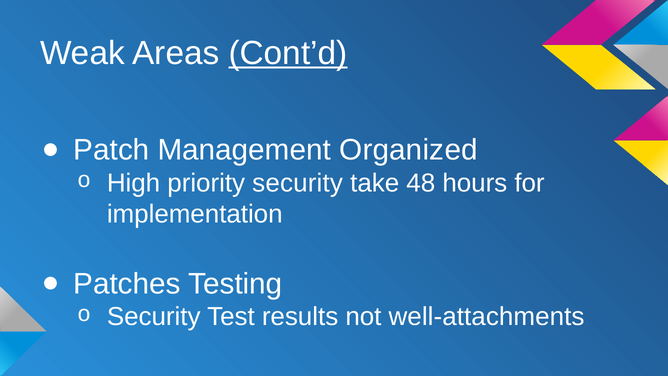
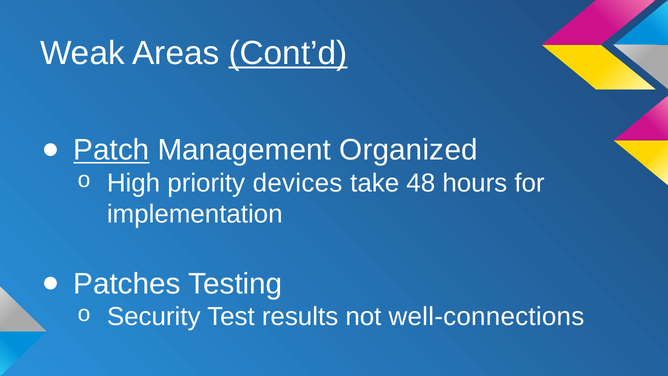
Patch underline: none -> present (111, 150)
priority security: security -> devices (298, 183)
well-attachments: well-attachments -> well-connections (486, 317)
